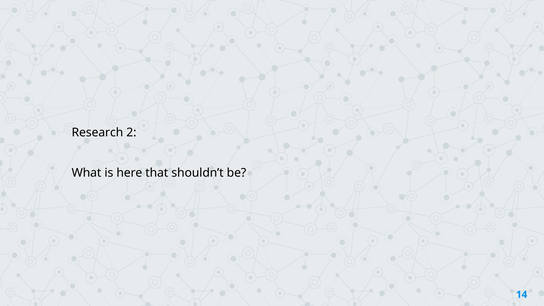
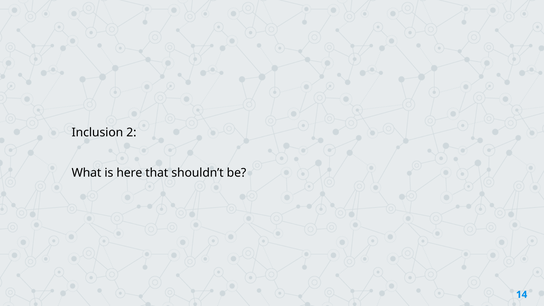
Research: Research -> Inclusion (97, 133)
